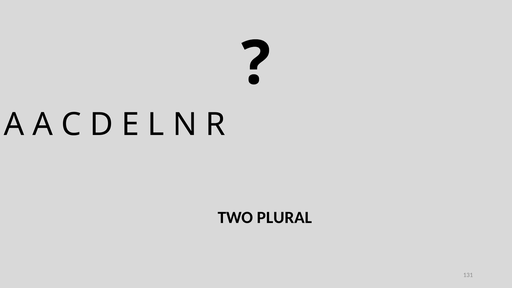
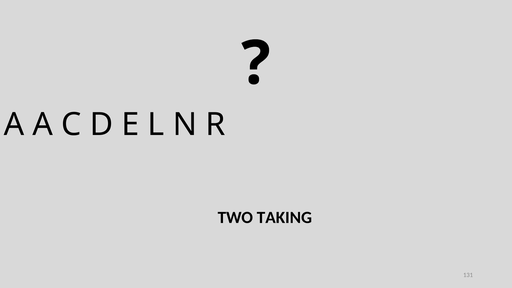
PLURAL: PLURAL -> TAKING (284, 217)
